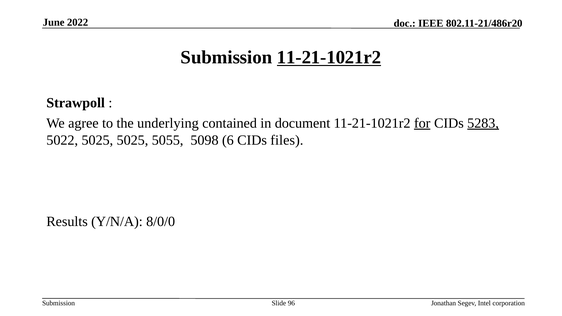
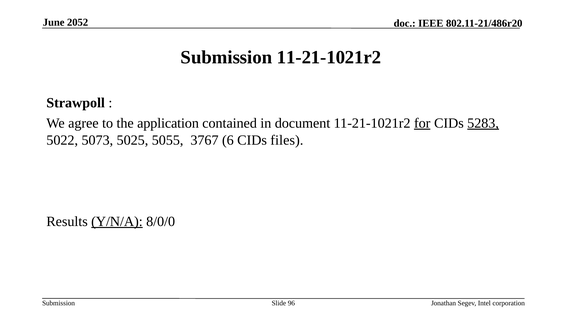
2022: 2022 -> 2052 (78, 22)
11-21-1021r2 underline: present -> none (329, 57)
underlying: underlying -> application (168, 123)
5022 5025: 5025 -> 5073 (97, 140)
5098: 5098 -> 3767 (204, 140)
Y/N/A underline: none -> present (117, 222)
